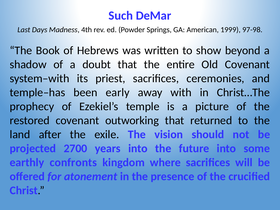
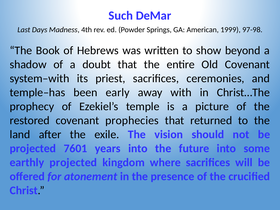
outworking: outworking -> prophecies (132, 120)
2700: 2700 -> 7601 (75, 148)
earthly confronts: confronts -> projected (73, 162)
